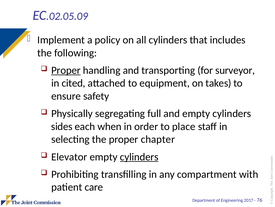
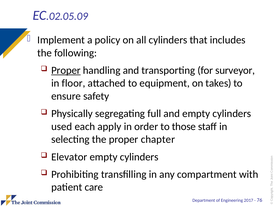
cited: cited -> floor (74, 83)
sides: sides -> used (62, 126)
when: when -> apply (109, 126)
place: place -> those (184, 126)
cylinders underline: present -> none (139, 156)
